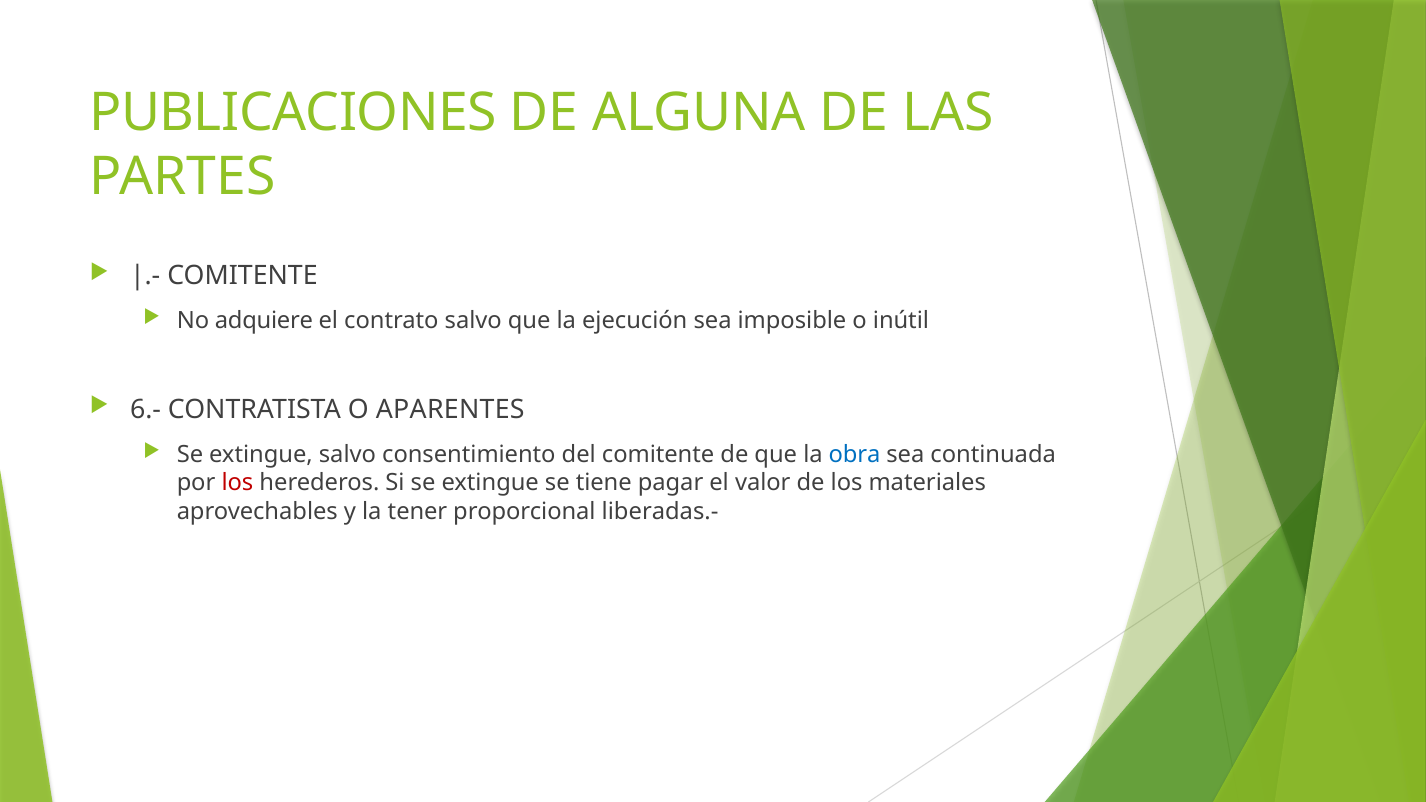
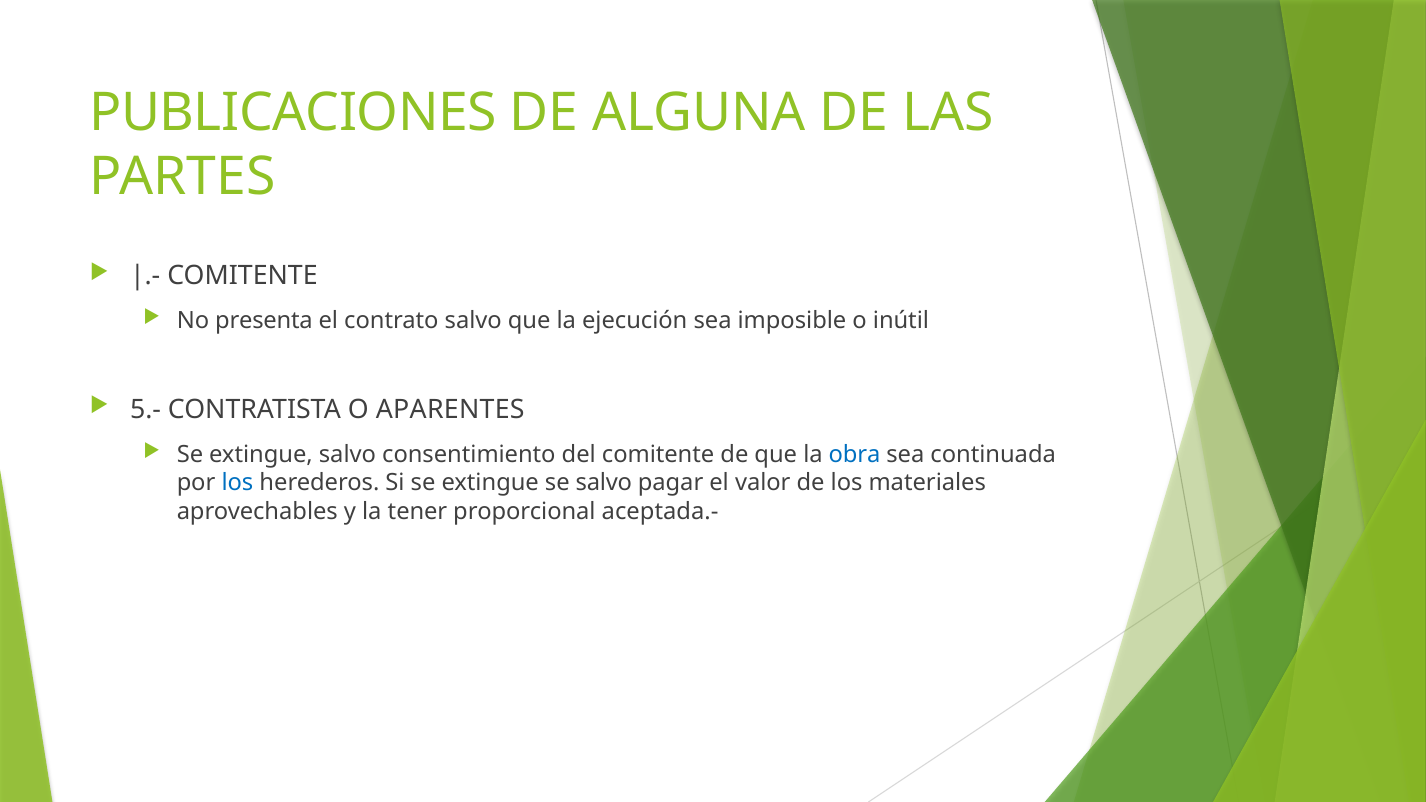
adquiere: adquiere -> presenta (264, 321)
6.-: 6.- -> 5.- (146, 410)
los colour: red -> blue (237, 483)
se tiene: tiene -> salvo (604, 483)
liberadas.-: liberadas.- -> aceptada.- (660, 512)
